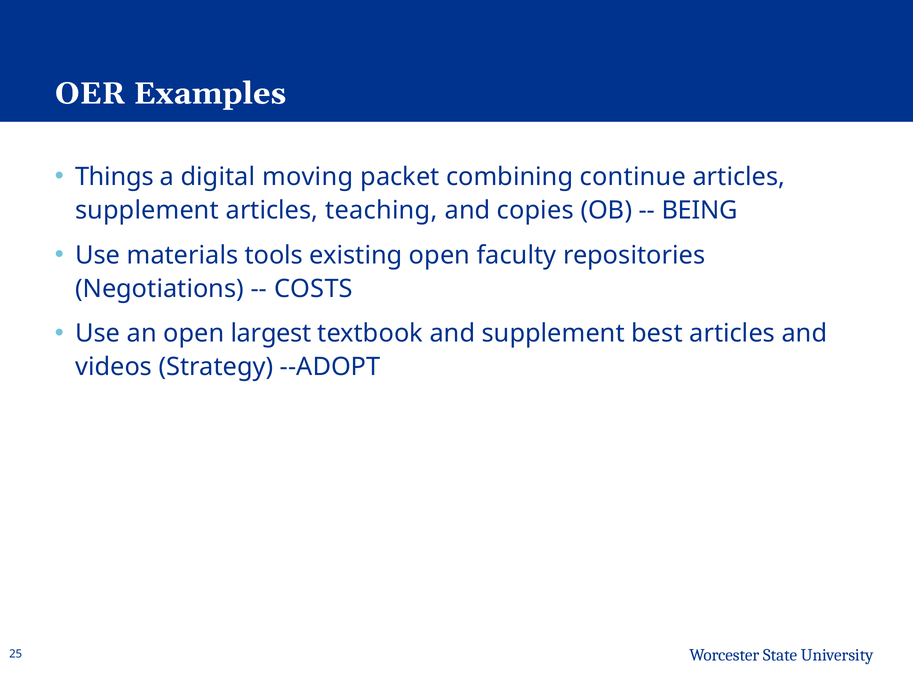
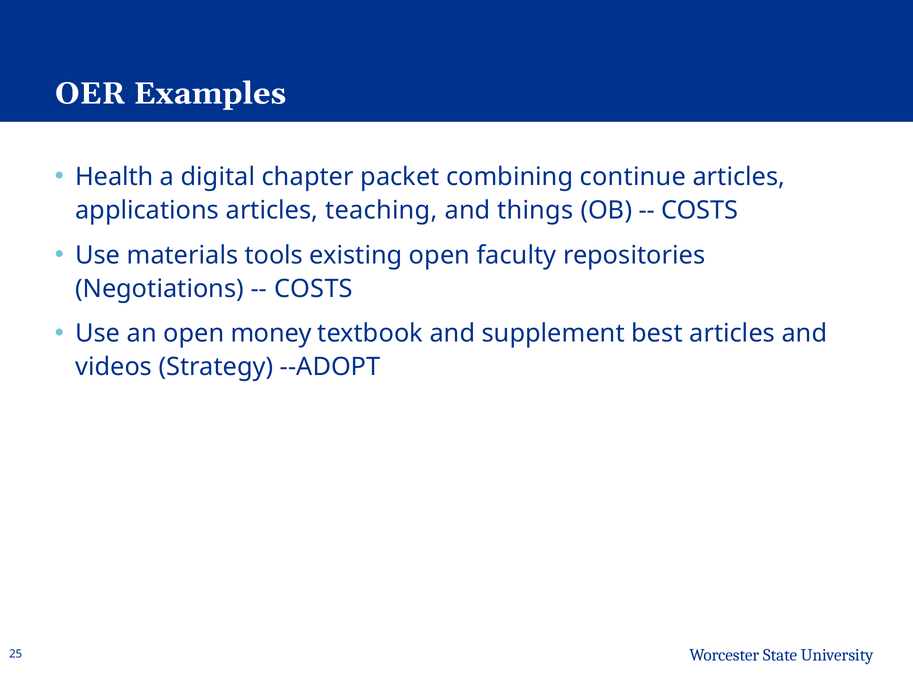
Things: Things -> Health (114, 177)
moving: moving -> chapter (308, 177)
supplement: supplement -> applications (147, 210)
copies: copies -> things (535, 210)
BEING: BEING -> COSTS (700, 210)
largest: largest -> money (271, 333)
